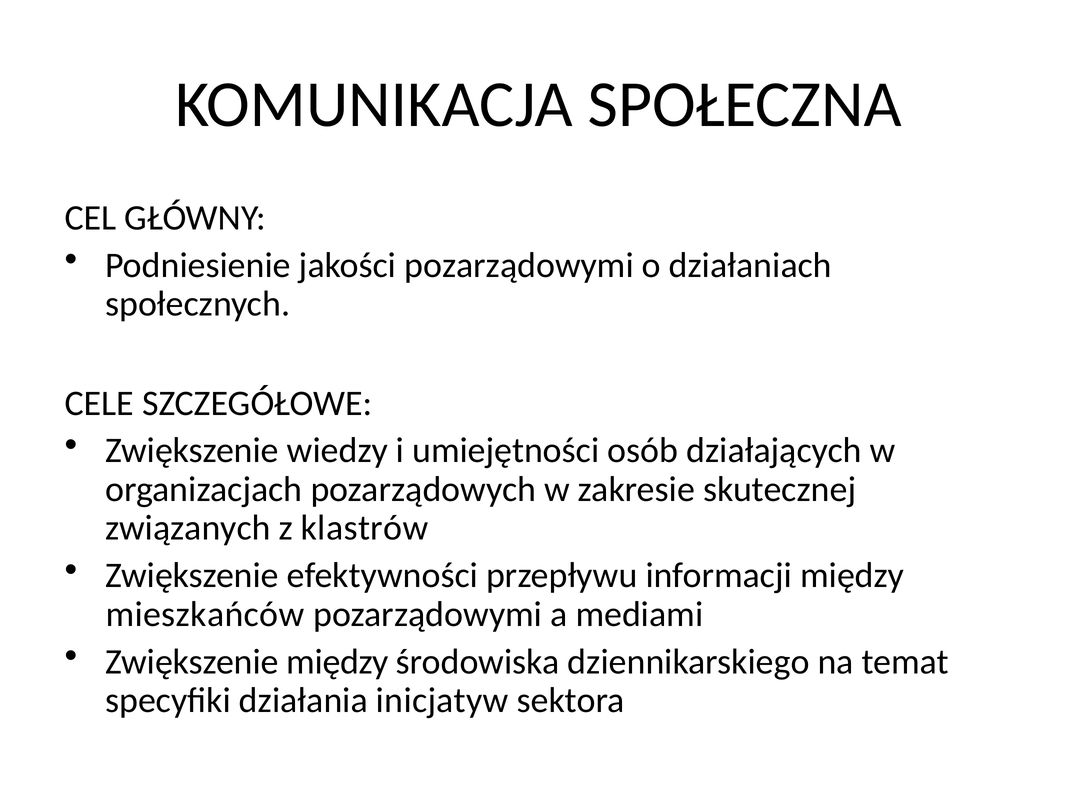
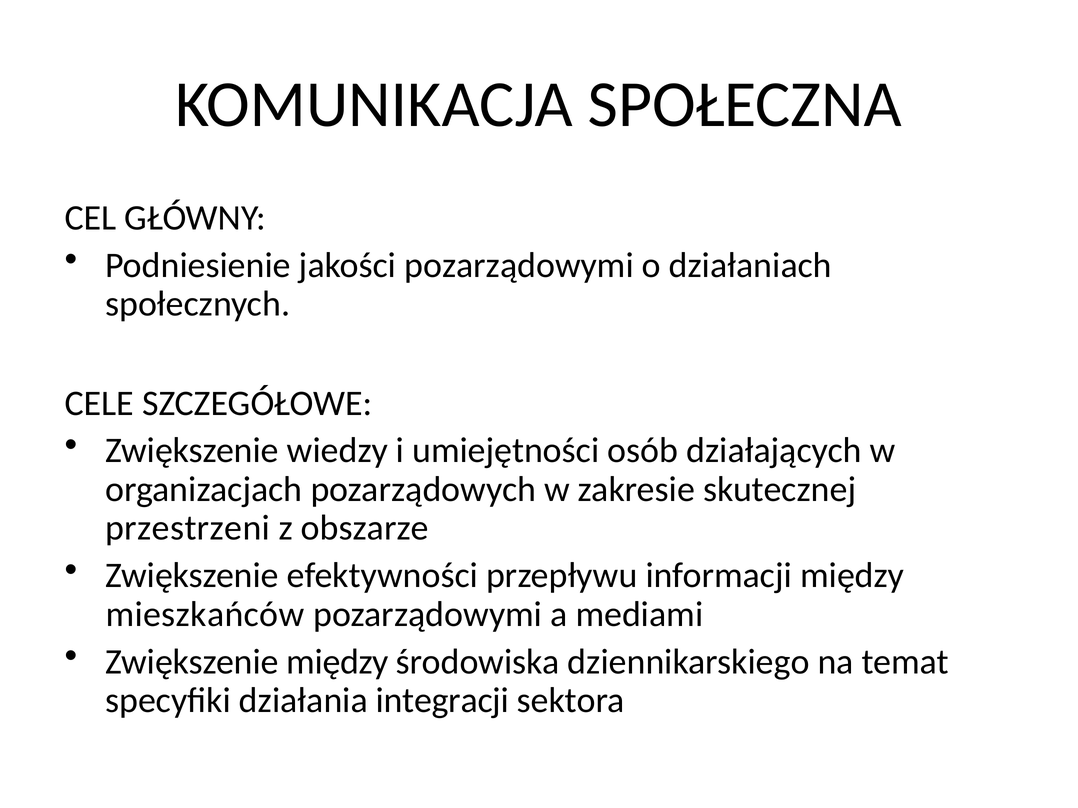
związanych: związanych -> przestrzeni (188, 528)
klastrów: klastrów -> obszarze (365, 528)
inicjatyw: inicjatyw -> integracji (442, 701)
